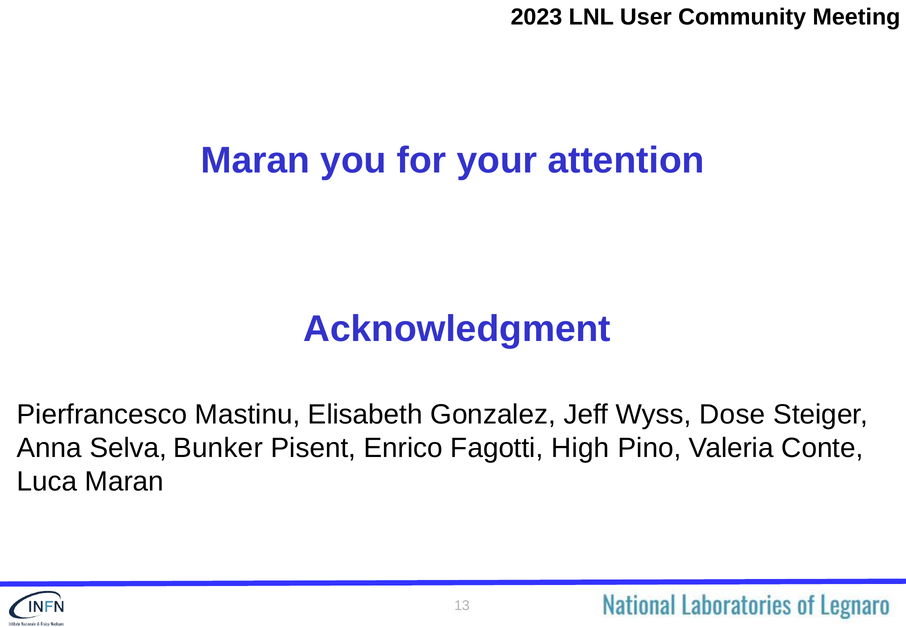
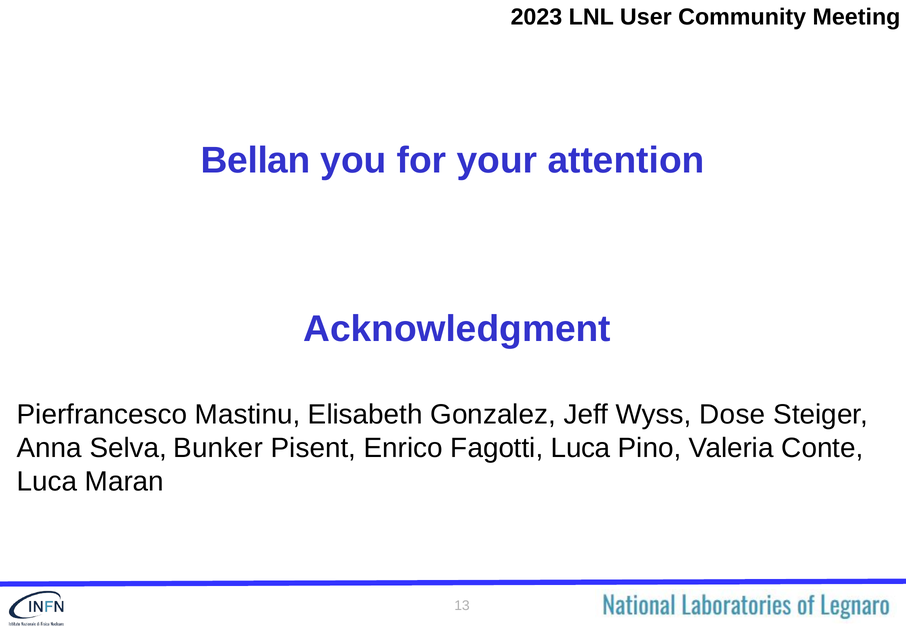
Maran: Maran -> Bellan (256, 160)
Fagotti High: High -> Luca (581, 448)
